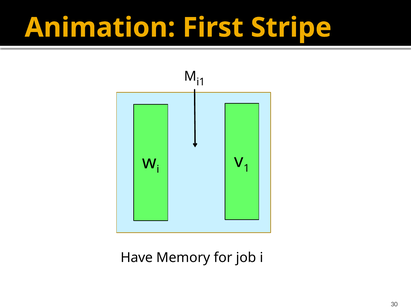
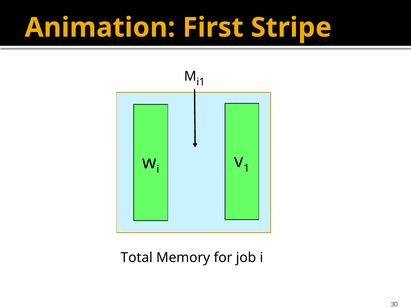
Have: Have -> Total (137, 258)
